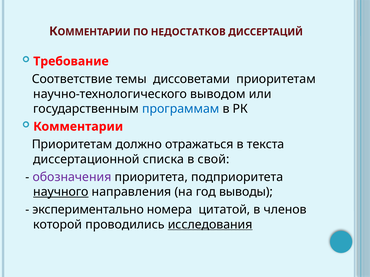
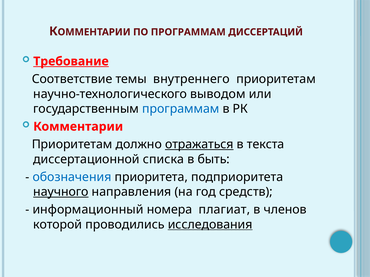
ПО НЕДОСТАТКОВ: НЕДОСТАТКОВ -> ПРОГРАММАМ (188, 32)
Требование underline: none -> present (71, 61)
диссоветами: диссоветами -> внутреннего (192, 79)
отражаться underline: none -> present (199, 145)
свой: свой -> быть (214, 159)
обозначения colour: purple -> blue (72, 177)
выводы: выводы -> средств (246, 192)
экспериментально: экспериментально -> информационный (88, 210)
цитатой: цитатой -> плагиат (224, 210)
